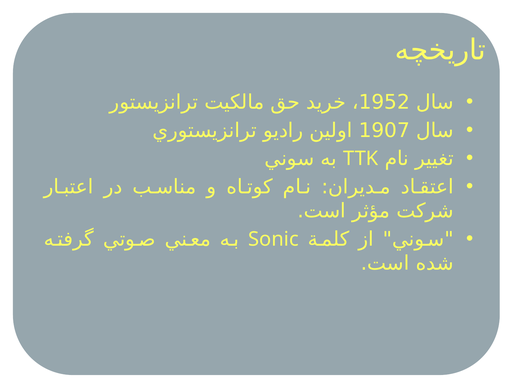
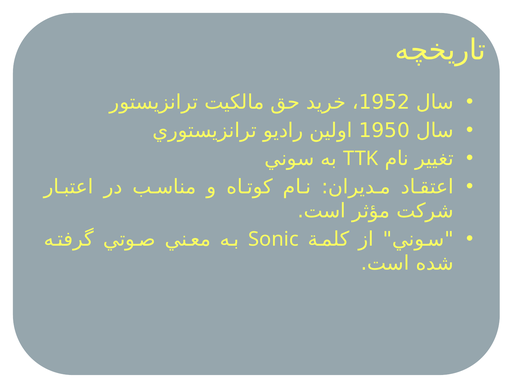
1907: 1907 -> 1950 (384, 130)
